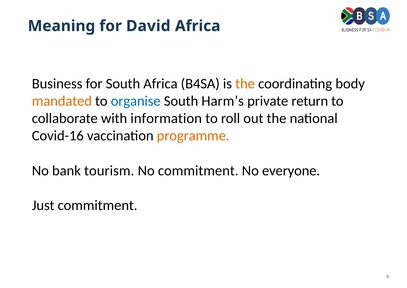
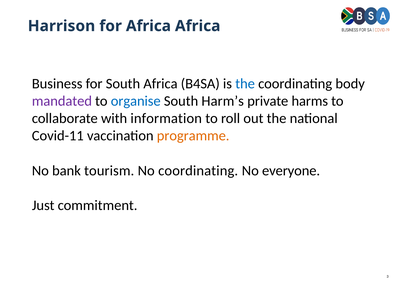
Meaning: Meaning -> Harrison (61, 26)
for David: David -> Africa (148, 26)
the colour: orange -> blue (245, 84)
mandated colour: orange -> purple (62, 101)
return: return -> harms (310, 101)
Covid-16: Covid-16 -> Covid-11 (58, 136)
No commitment: commitment -> coordinating (198, 171)
